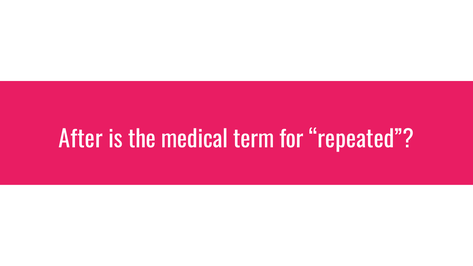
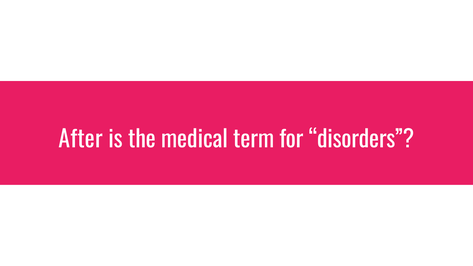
repeated: repeated -> disorders (362, 140)
